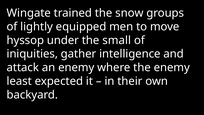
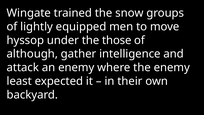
small: small -> those (117, 40)
iniquities: iniquities -> although (32, 54)
